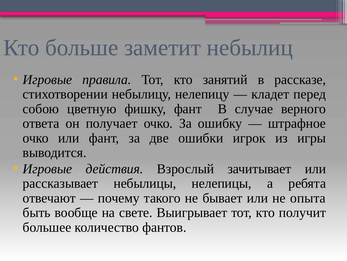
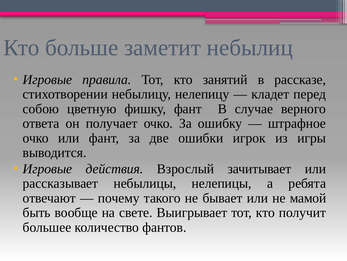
опыта: опыта -> мамой (308, 197)
